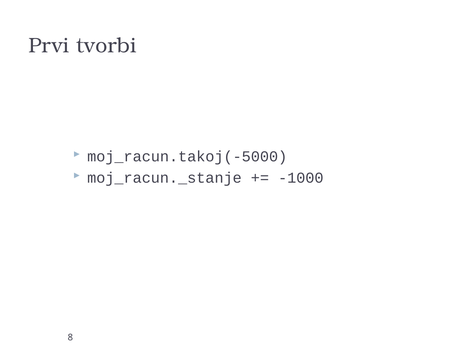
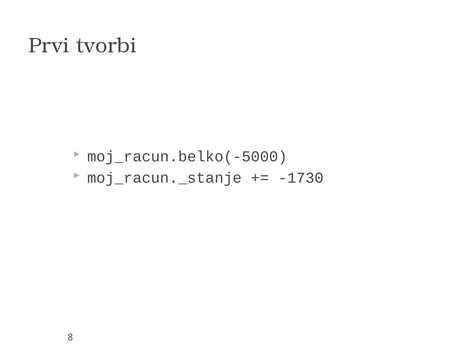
moj_racun.takoj(-5000: moj_racun.takoj(-5000 -> moj_racun.belko(-5000 (187, 157)
-1000: -1000 -> -1730 (301, 178)
